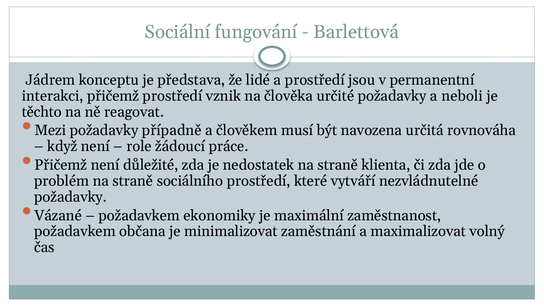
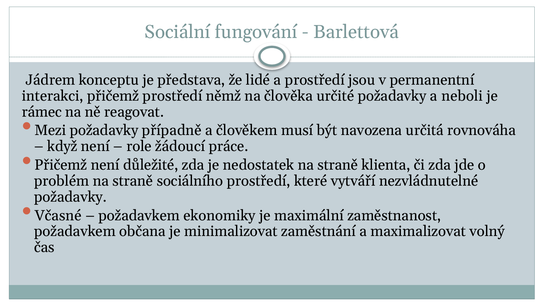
vznik: vznik -> němž (224, 96)
těchto: těchto -> rámec (42, 112)
Vázané: Vázané -> Včasné (58, 215)
